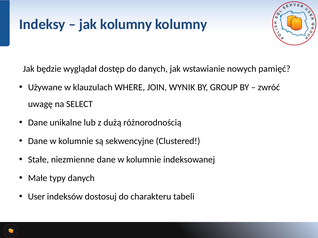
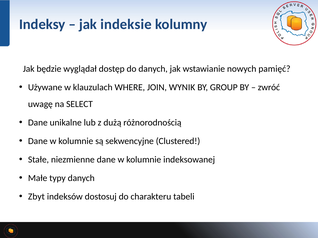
jak kolumny: kolumny -> indeksie (126, 24)
User: User -> Zbyt (36, 197)
